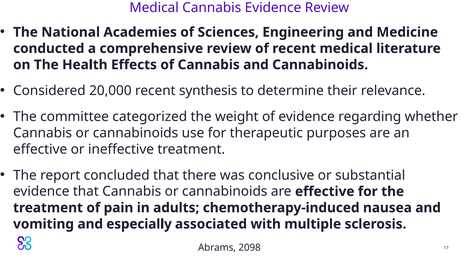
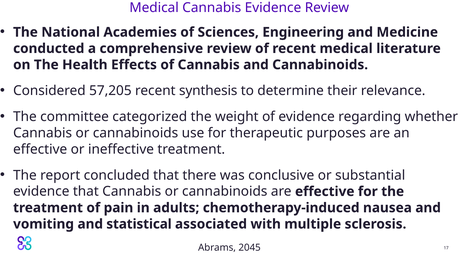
20,000: 20,000 -> 57,205 (110, 91)
especially: especially -> statistical (139, 224)
2098: 2098 -> 2045 (250, 248)
